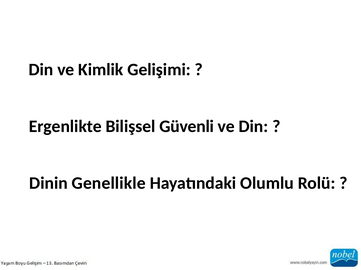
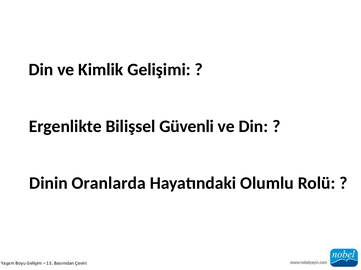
Genellikle: Genellikle -> Oranlarda (109, 184)
